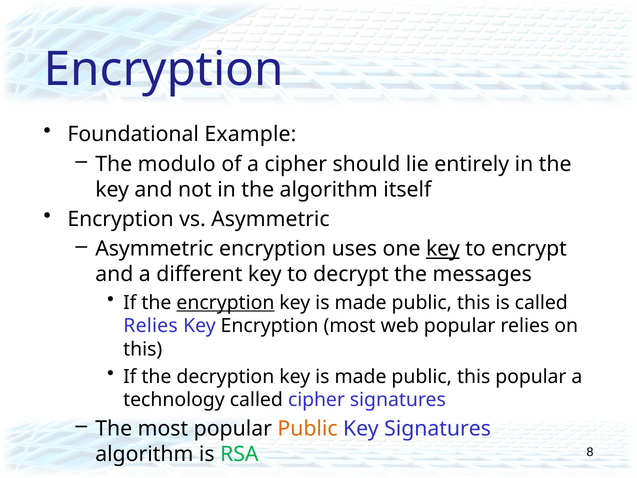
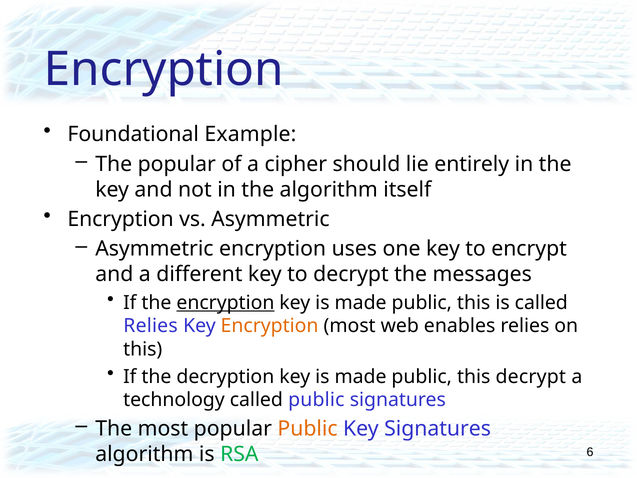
The modulo: modulo -> popular (177, 164)
key underline: present -> none (443, 249)
Encryption colour: black -> orange (270, 326)
web popular: popular -> enables (460, 326)
this popular: popular -> decrypt (531, 376)
called cipher: cipher -> public (316, 400)
8: 8 -> 6 (590, 452)
